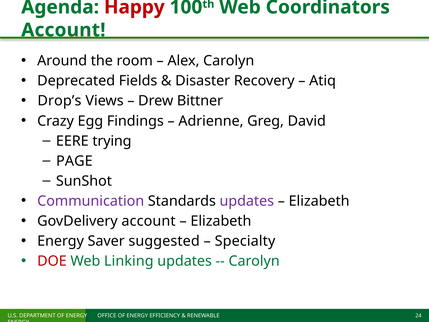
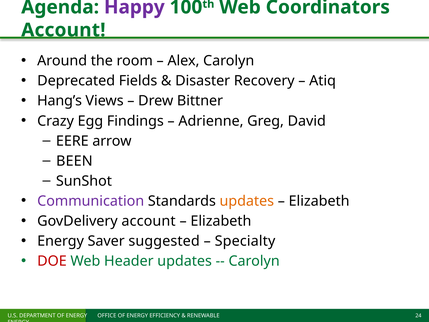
Happy colour: red -> purple (134, 7)
Drop’s: Drop’s -> Hang’s (60, 101)
trying: trying -> arrow (112, 141)
PAGE: PAGE -> BEEN (74, 161)
updates colour: purple -> orange (247, 201)
Linking: Linking -> Header (129, 261)
